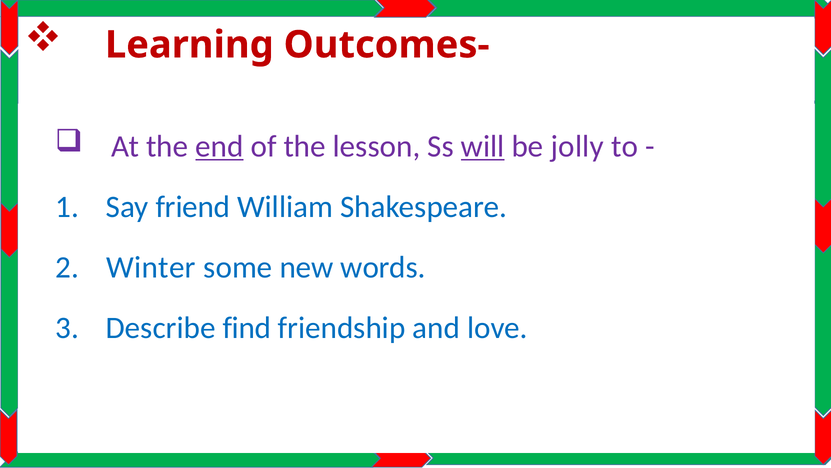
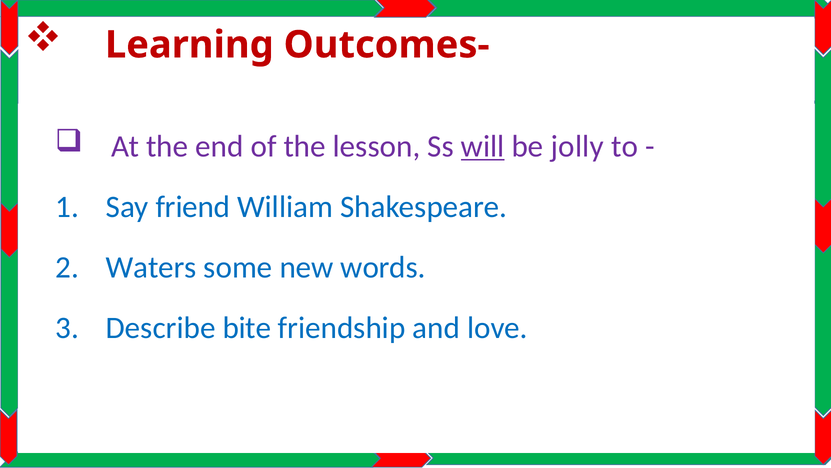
end underline: present -> none (219, 146)
Winter: Winter -> Waters (151, 267)
find: find -> bite (247, 327)
